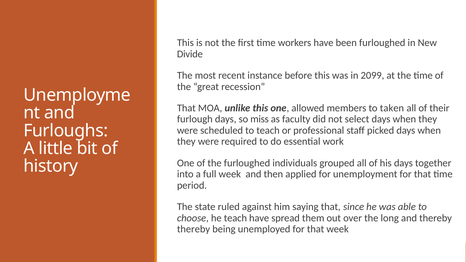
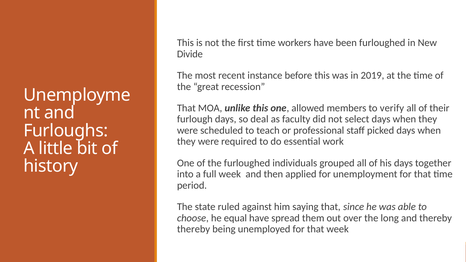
2099: 2099 -> 2019 (372, 75)
taken: taken -> verify (392, 108)
miss: miss -> deal (259, 119)
he teach: teach -> equal (235, 218)
